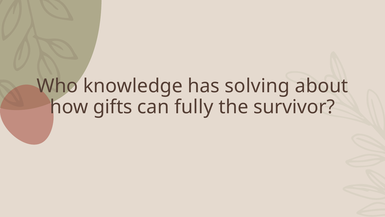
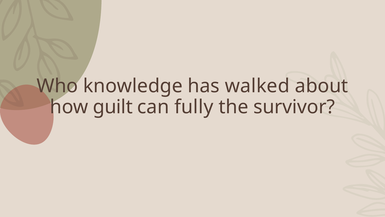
solving: solving -> walked (257, 86)
gifts: gifts -> guilt (113, 107)
